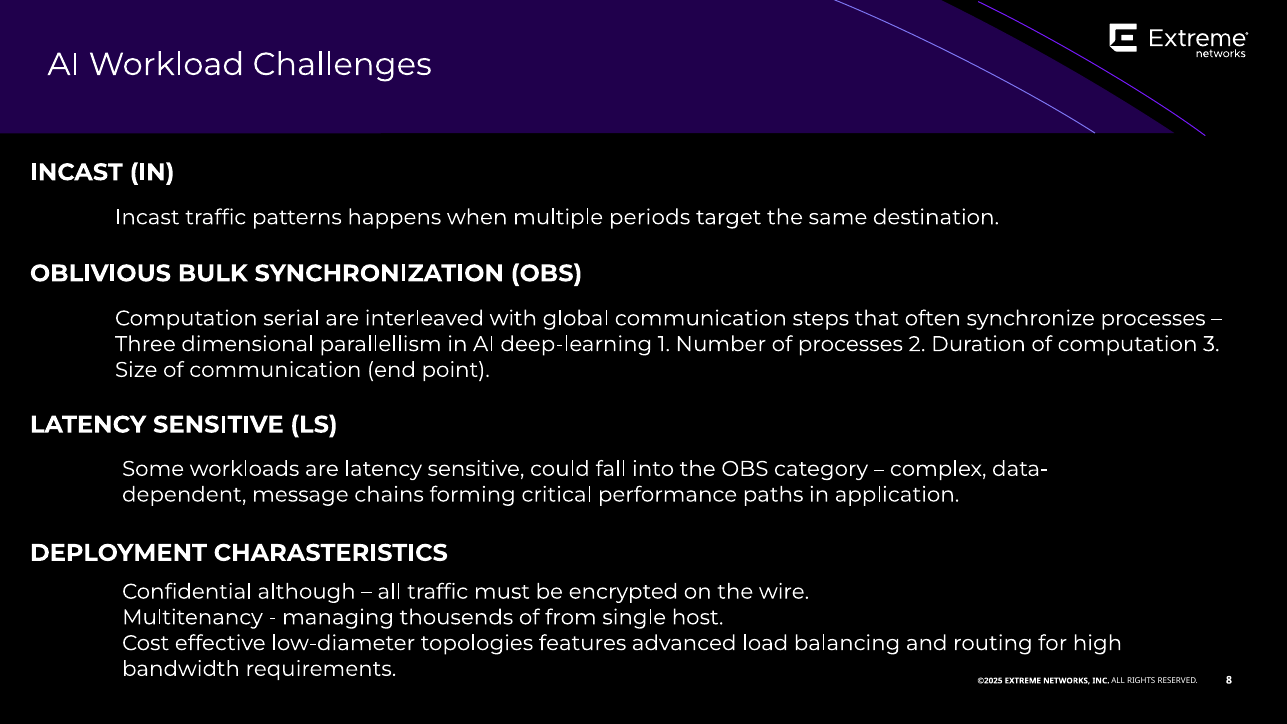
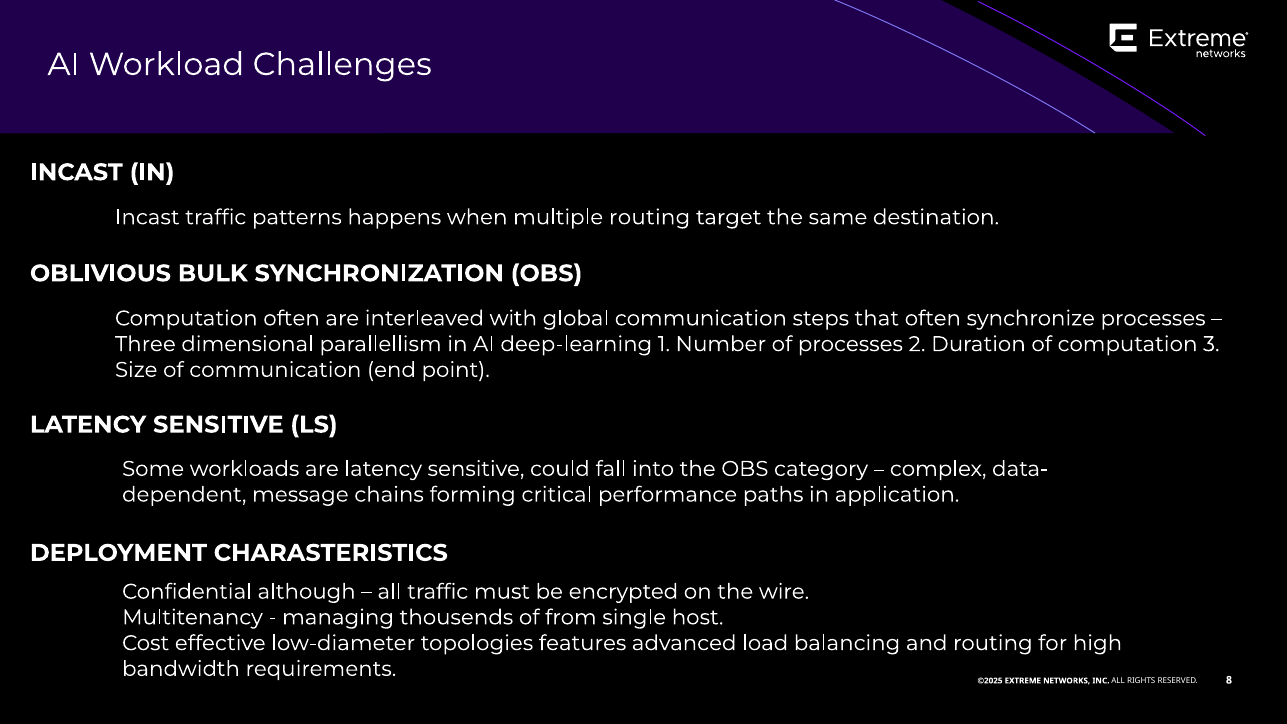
multiple periods: periods -> routing (650, 217)
Computation serial: serial -> often (292, 318)
